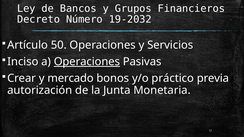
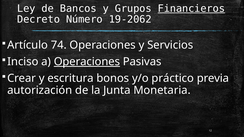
Financieros underline: none -> present (191, 8)
19-2032: 19-2032 -> 19-2062 (130, 19)
50: 50 -> 74 (59, 45)
mercado: mercado -> escritura (71, 78)
